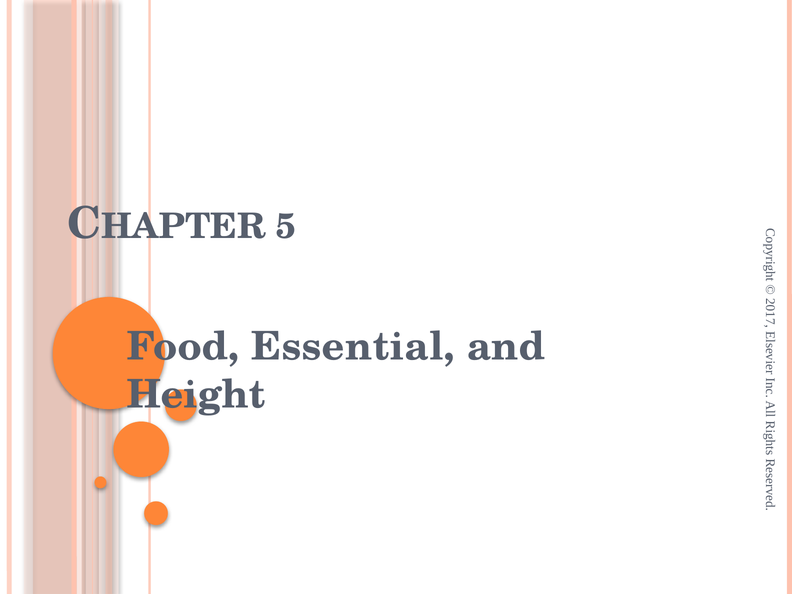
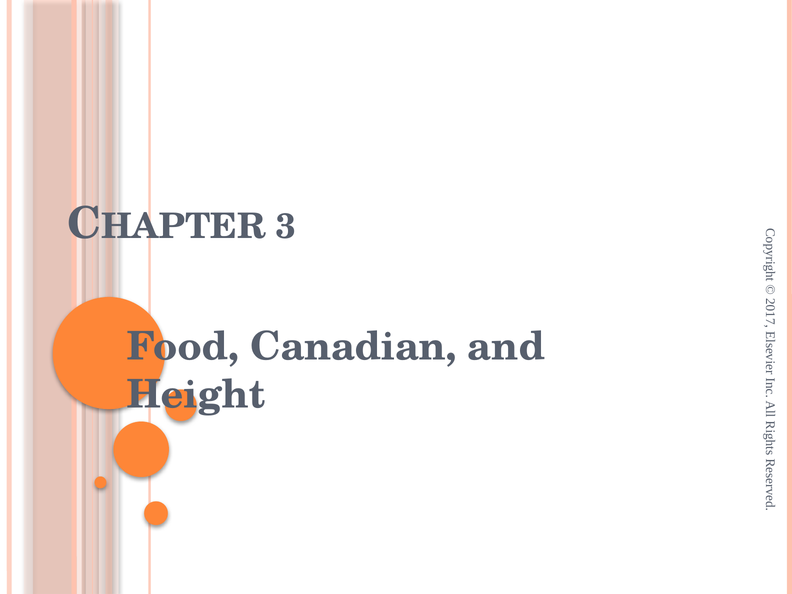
5: 5 -> 3 (286, 227)
Essential: Essential -> Canadian (353, 347)
